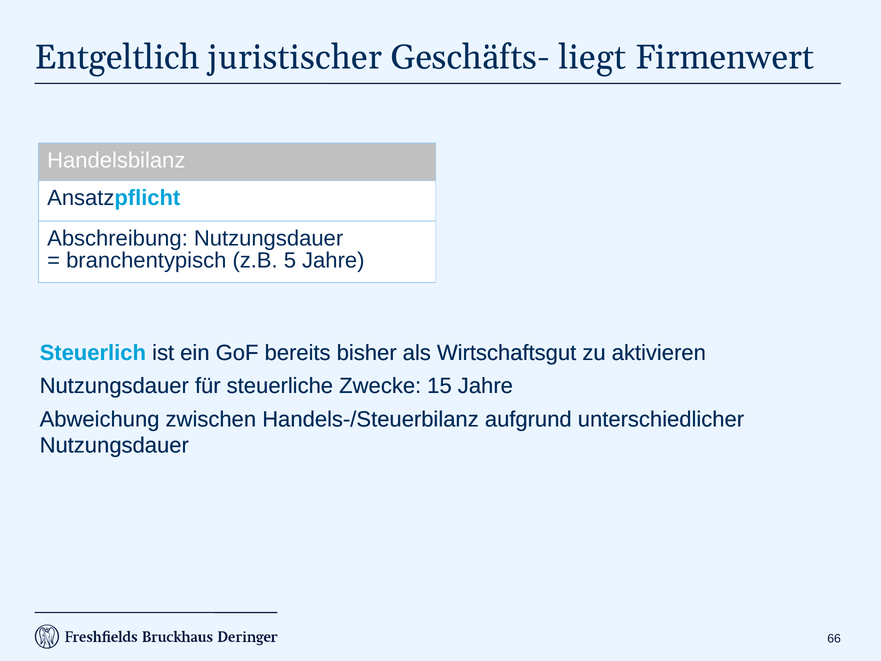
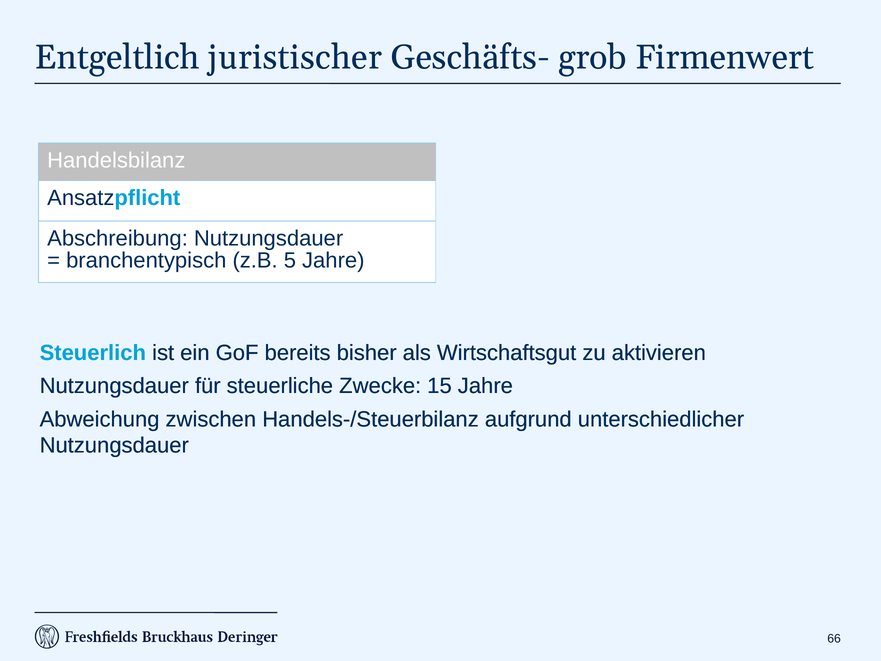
liegt: liegt -> grob (593, 58)
